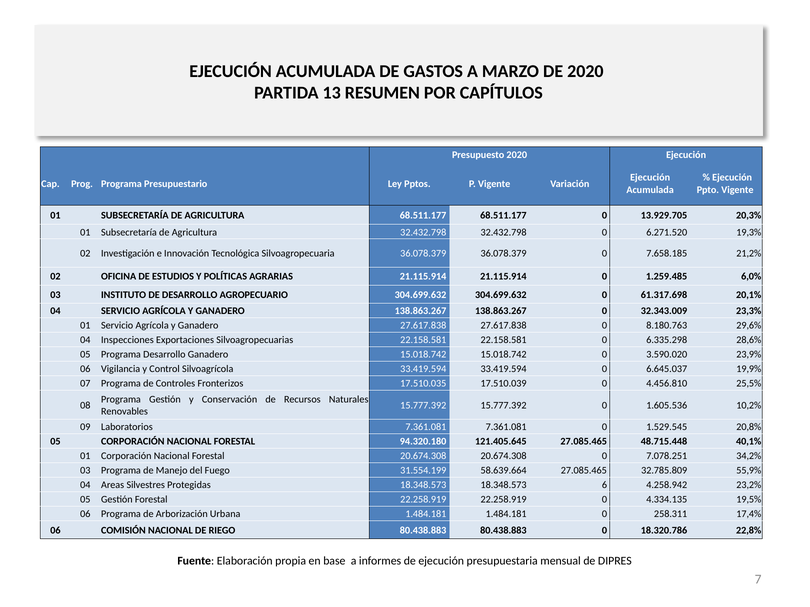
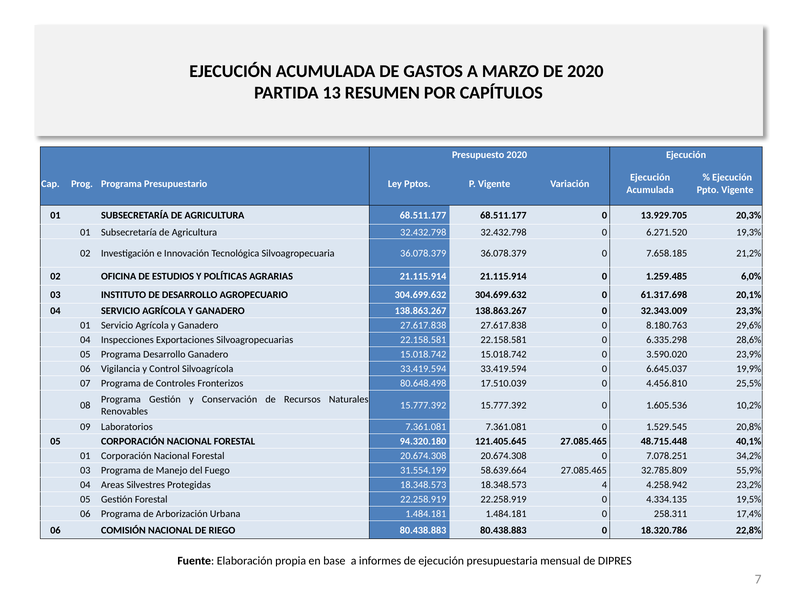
17.510.035: 17.510.035 -> 80.648.498 (423, 384)
6: 6 -> 4 (604, 485)
